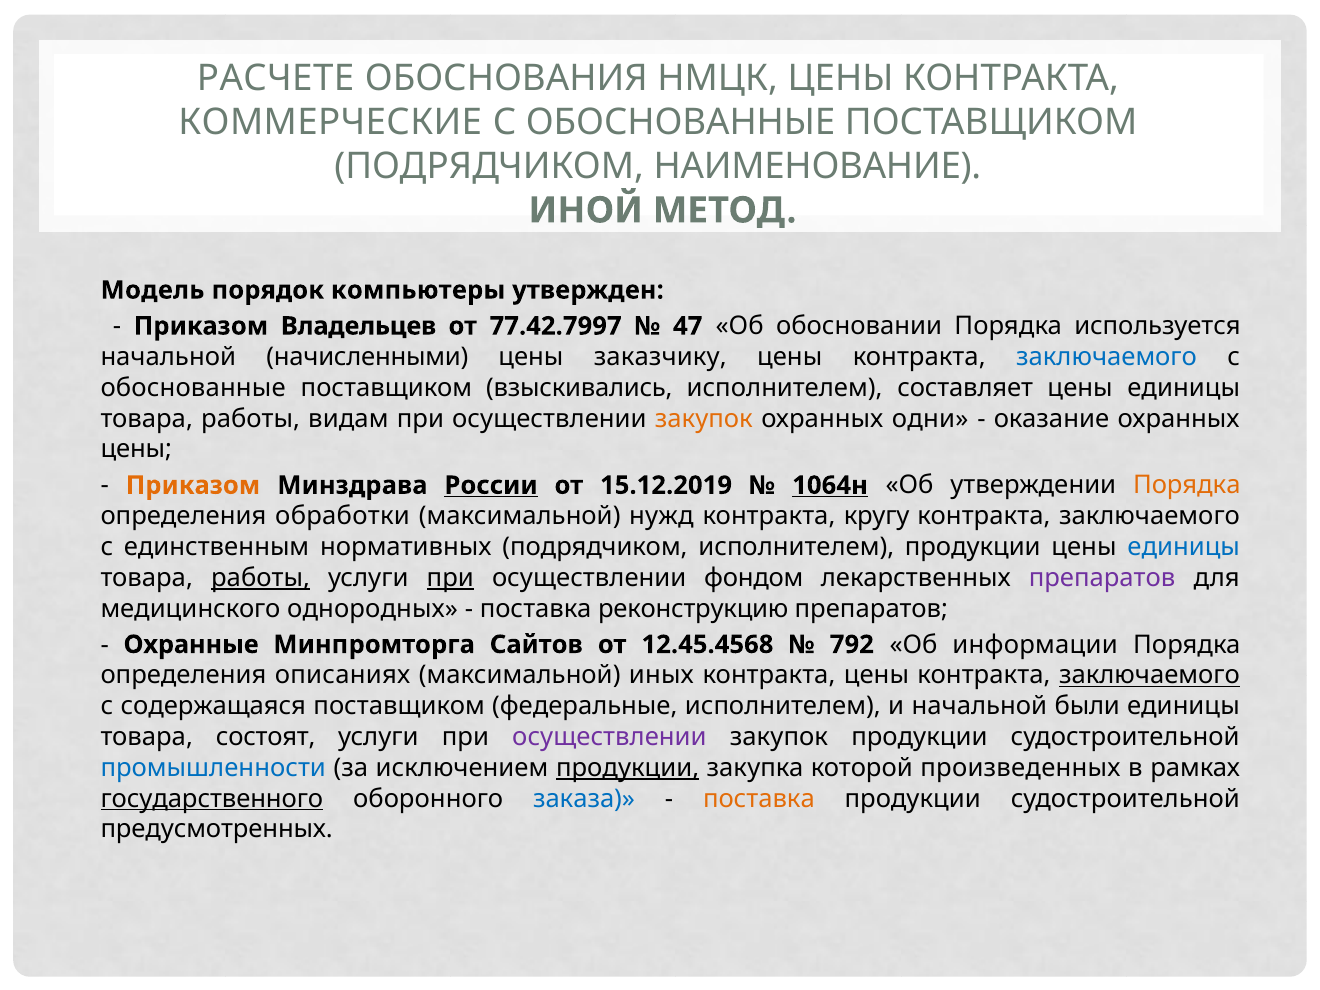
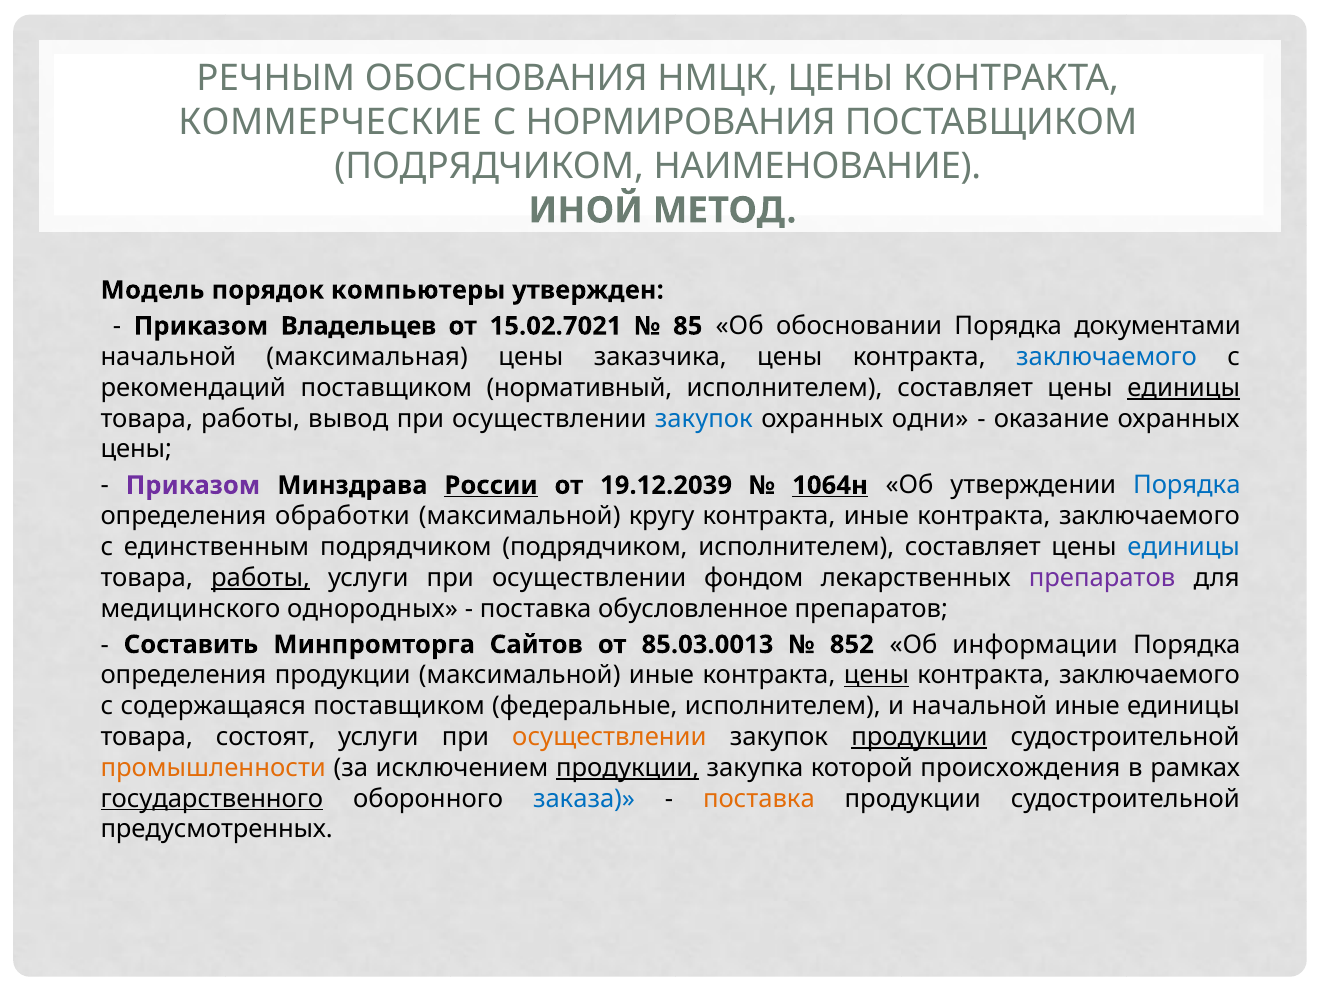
РАСЧЕТЕ: РАСЧЕТЕ -> РЕЧНЫМ (276, 78)
ОБОСНОВАННЫЕ: ОБОСНОВАННЫЕ -> НОРМИРОВАНИЯ (681, 122)
77.42.7997: 77.42.7997 -> 15.02.7021 (556, 326)
47: 47 -> 85 (688, 326)
используется: используется -> документами (1158, 326)
начисленными: начисленными -> максимальная (367, 357)
заказчику: заказчику -> заказчика (660, 357)
обоснованные: обоснованные -> рекомендаций (193, 388)
взыскивались: взыскивались -> нормативный (579, 388)
единицы underline: none -> present (1184, 388)
видам: видам -> вывод (348, 419)
закупок colour: orange -> blue (704, 419)
Приказом colour: orange -> purple (193, 485)
15.12.2019: 15.12.2019 -> 19.12.2039 (666, 485)
Порядка colour: orange -> blue (1187, 485)
нужд: нужд -> кругу (662, 516)
контракта кругу: кругу -> иные (876, 516)
единственным нормативных: нормативных -> подрядчиком (406, 547)
подрядчиком исполнителем продукции: продукции -> составляет (973, 547)
при underline: present -> none (450, 578)
реконструкцию: реконструкцию -> обусловленное (693, 609)
Охранные: Охранные -> Составить (191, 645)
12.45.4568: 12.45.4568 -> 85.03.0013 (707, 645)
792: 792 -> 852 (852, 645)
определения описаниях: описаниях -> продукции (343, 675)
максимальной иных: иных -> иные (661, 675)
цены underline: none -> present (876, 675)
заключаемого underline: present -> none (1149, 675)
начальной были: были -> иные (1087, 706)
осуществлении colour: purple -> orange (609, 737)
продукции underline: none -> present (919, 737)
промышленности colour: blue -> orange (213, 768)
произведенных: произведенных -> происхождения (1021, 768)
